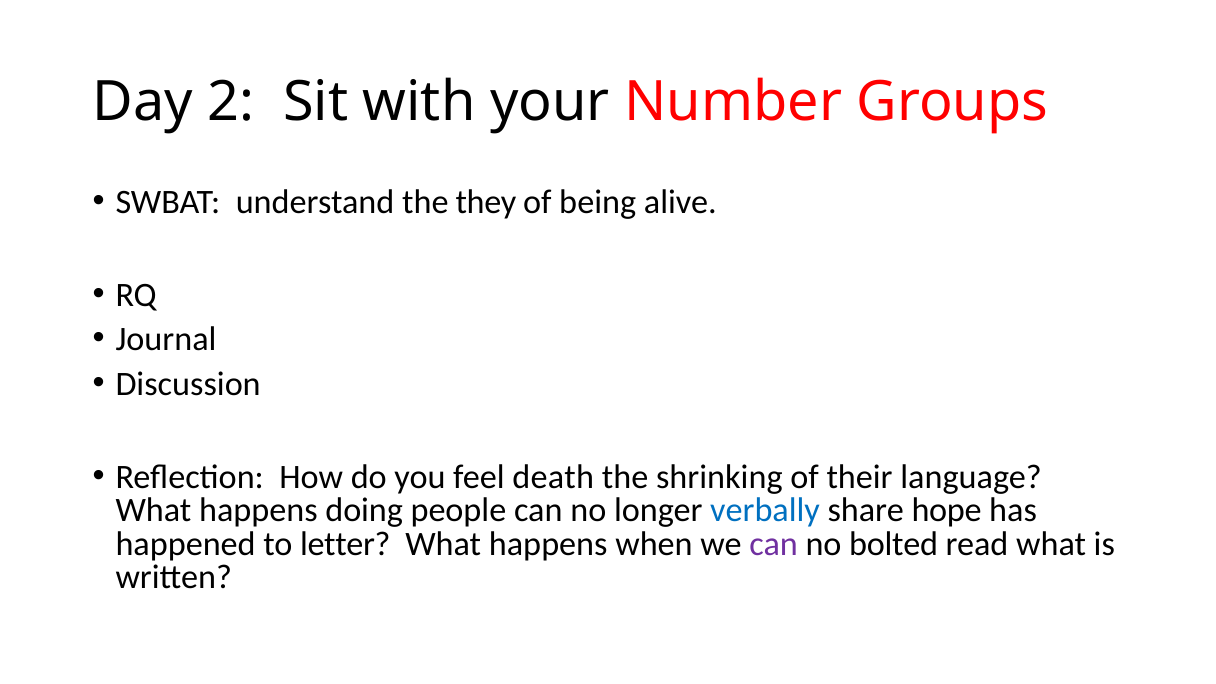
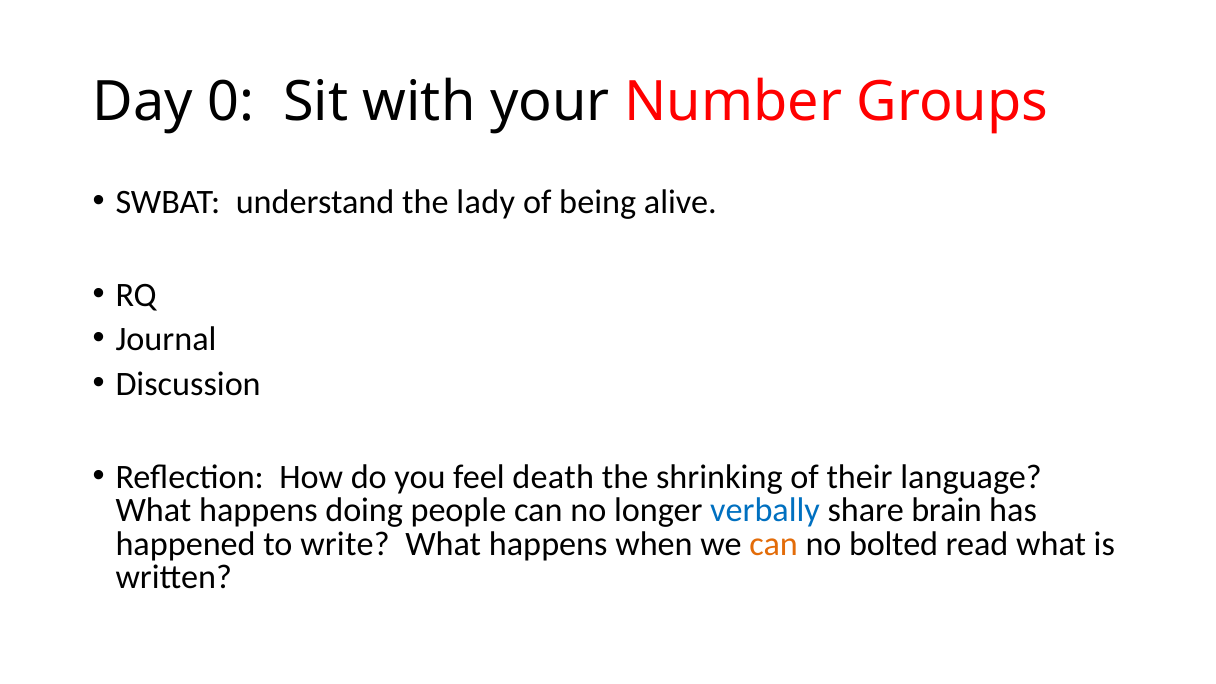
2: 2 -> 0 (231, 102)
they: they -> lady (486, 202)
hope: hope -> brain (947, 511)
letter: letter -> write (345, 544)
can colour: purple -> orange (774, 544)
